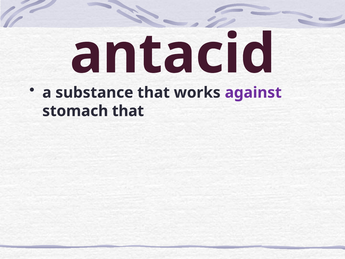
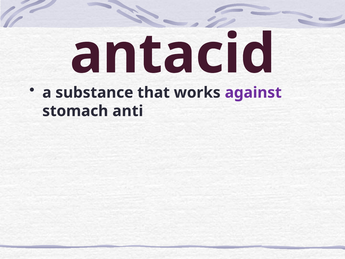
stomach that: that -> anti (128, 111)
